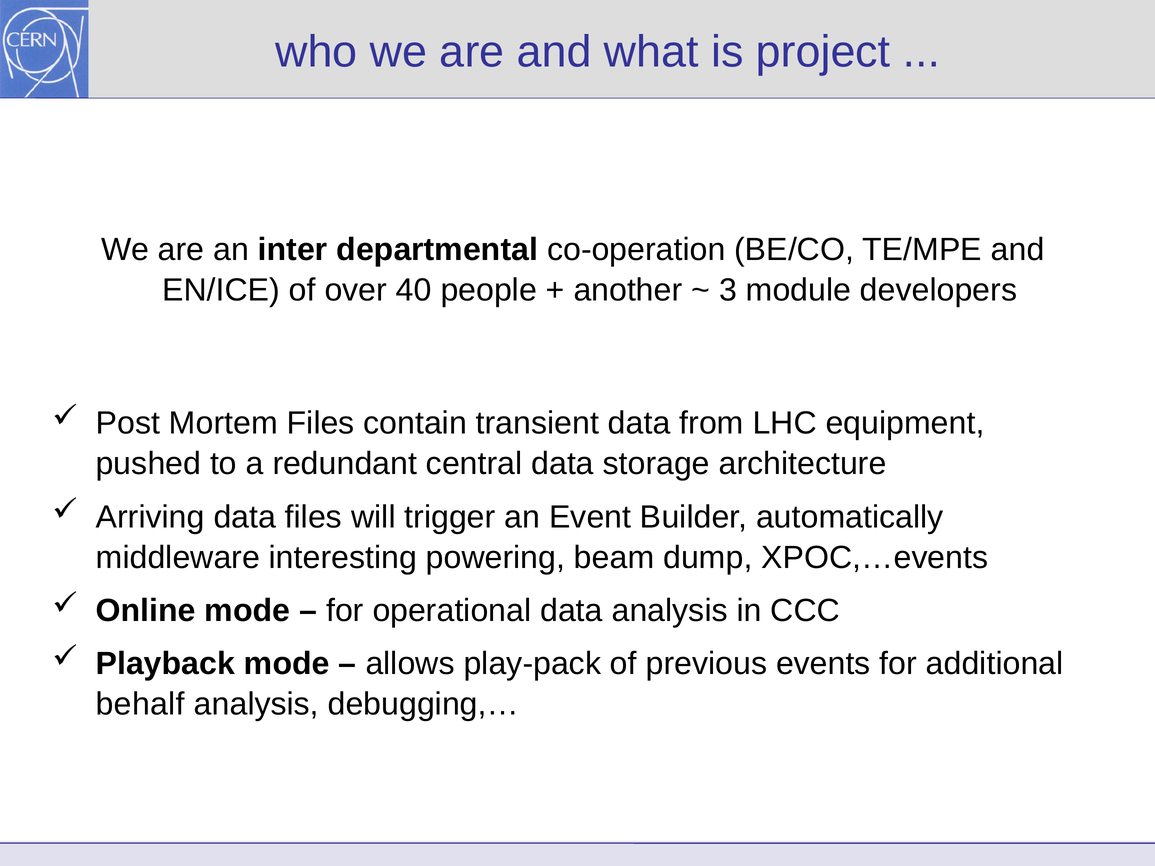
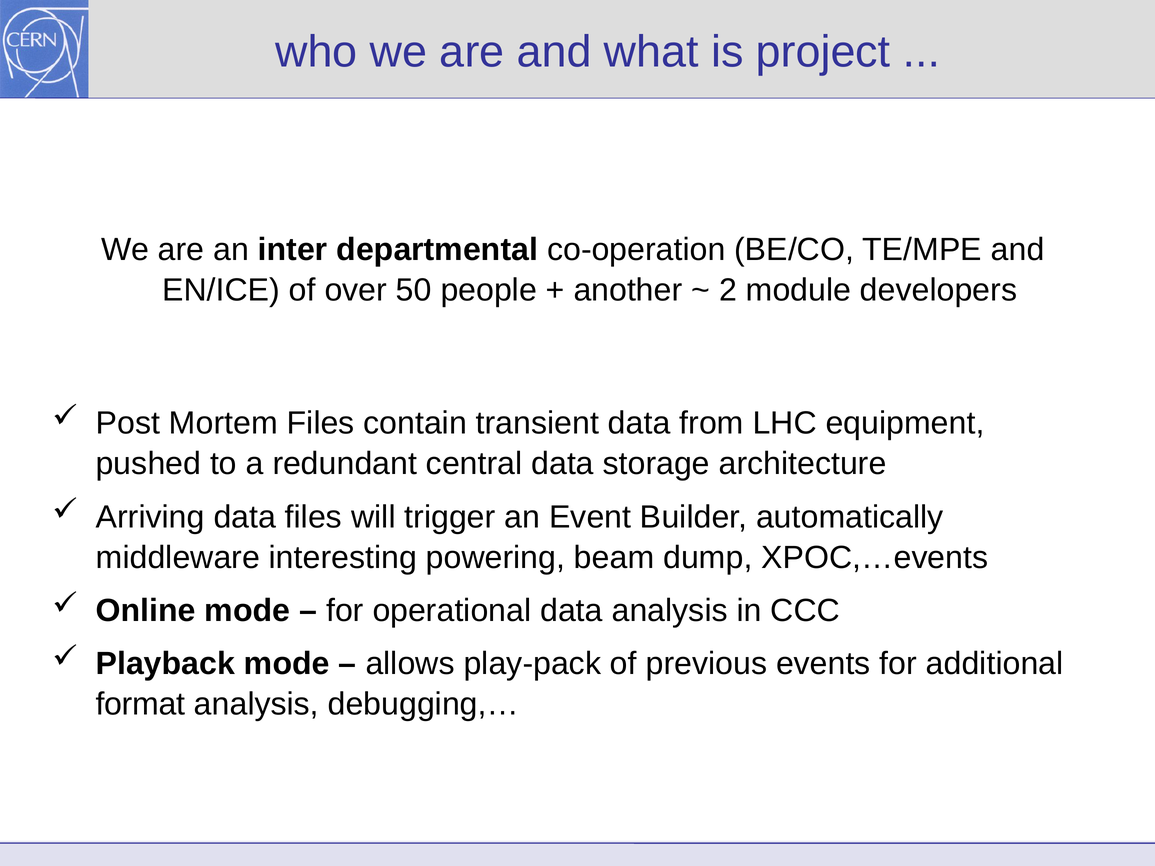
40: 40 -> 50 (414, 290)
3: 3 -> 2 (728, 290)
behalf: behalf -> format (141, 705)
